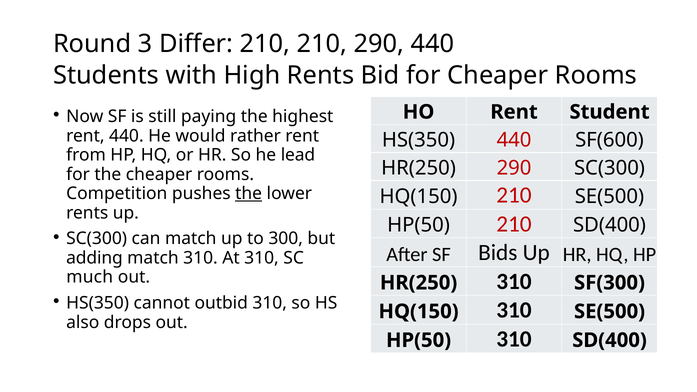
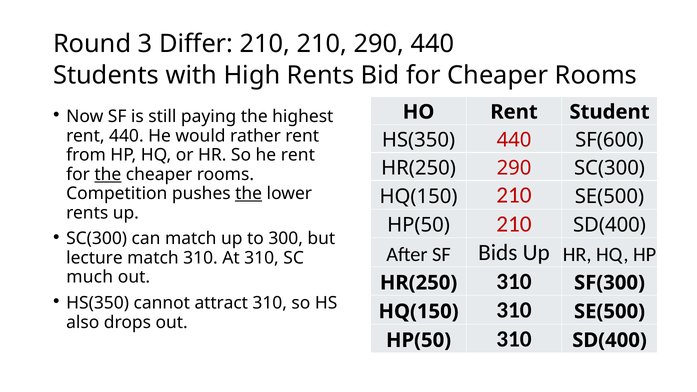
he lead: lead -> rent (298, 155)
the underline: none -> present (108, 174)
adding: adding -> lecture (94, 258)
outbid: outbid -> attract (221, 303)
